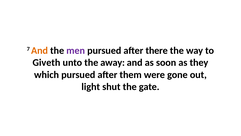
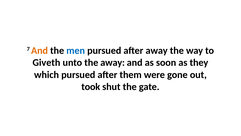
men colour: purple -> blue (76, 50)
after there: there -> away (157, 50)
light: light -> took (91, 87)
